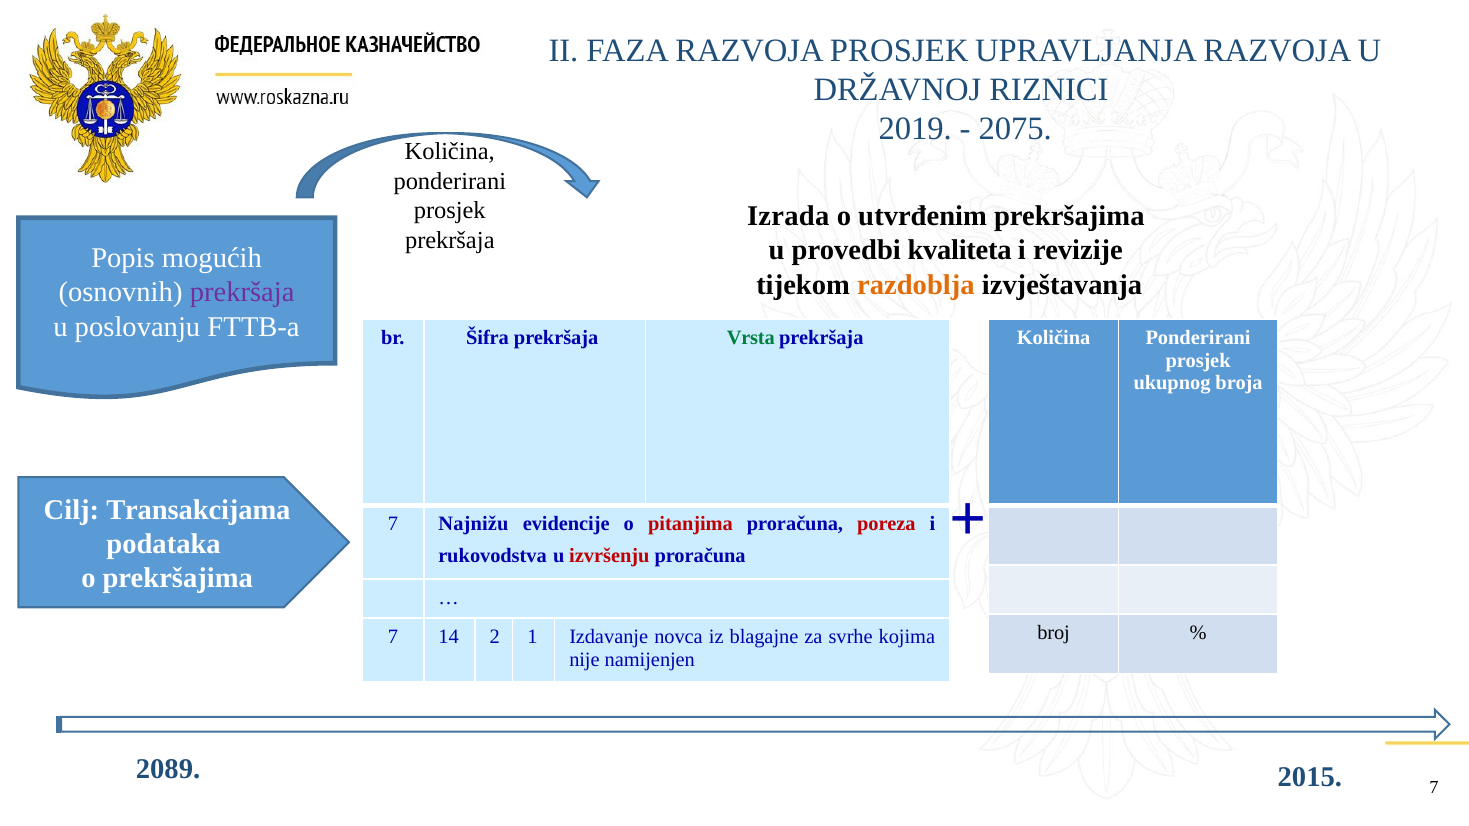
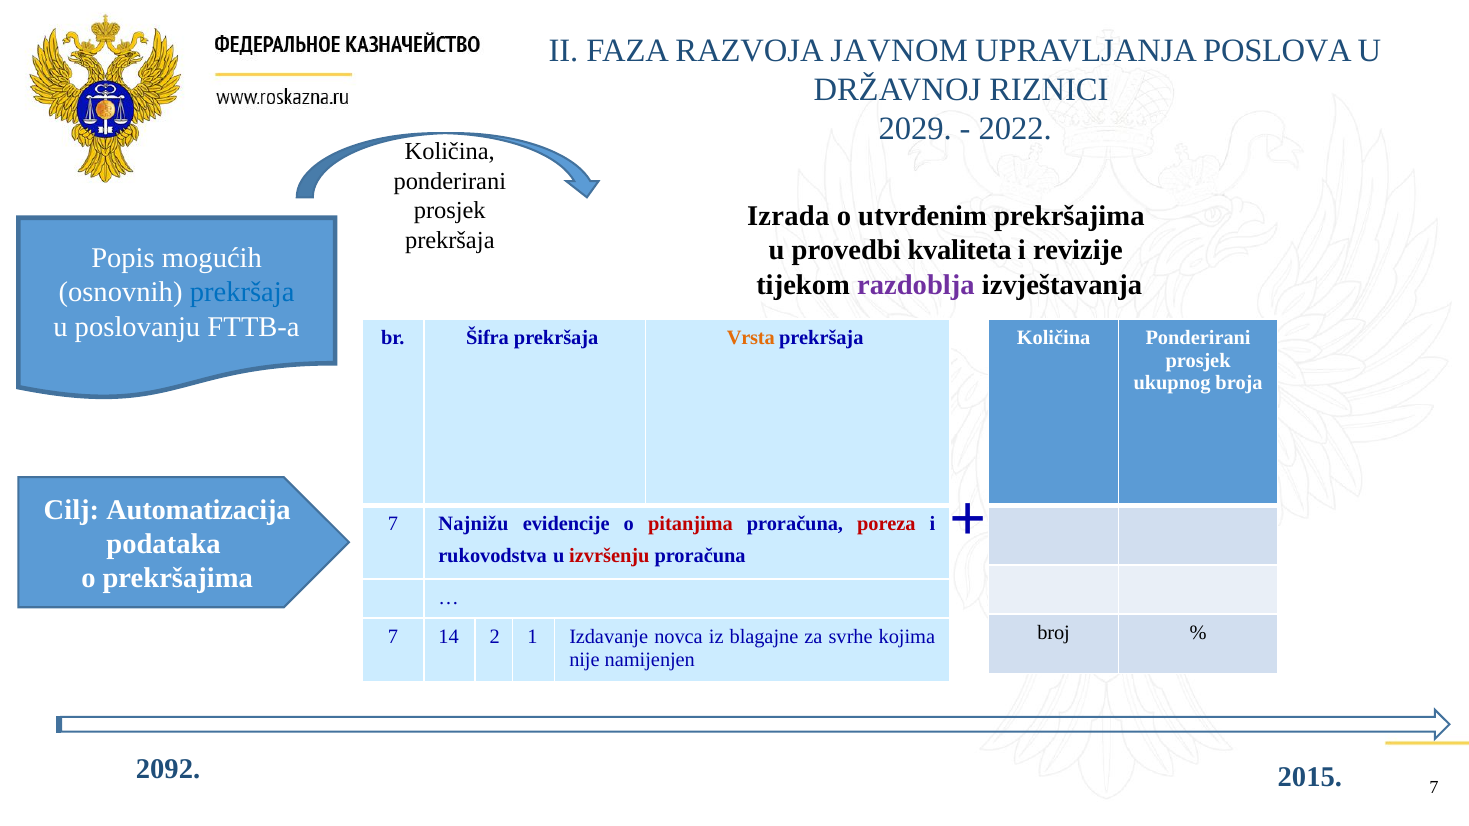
RAZVOJA PROSJEK: PROSJEK -> JAVNOM (899, 50)
UPRAVLJANJA RAZVOJA: RAZVOJA -> POSLOVA (1277, 50)
2019: 2019 -> 2029 (915, 129)
2075: 2075 -> 2022 (1015, 129)
razdoblja colour: orange -> purple (916, 285)
prekršaja colour: purple -> blue (242, 293)
Vrsta colour: green -> orange (751, 338)
Transakcijama: Transakcijama -> Automatizacija (198, 510)
2089: 2089 -> 2092 (168, 770)
